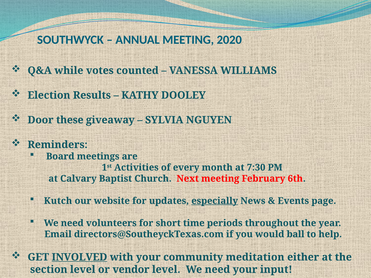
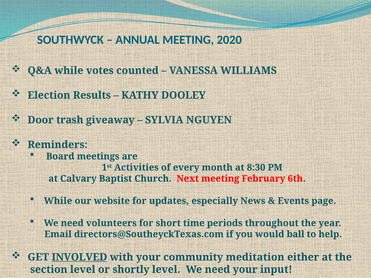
these: these -> trash (70, 120)
7:30: 7:30 -> 8:30 (256, 168)
Kutch: Kutch -> While (58, 201)
especially underline: present -> none (215, 201)
vendor: vendor -> shortly (131, 270)
